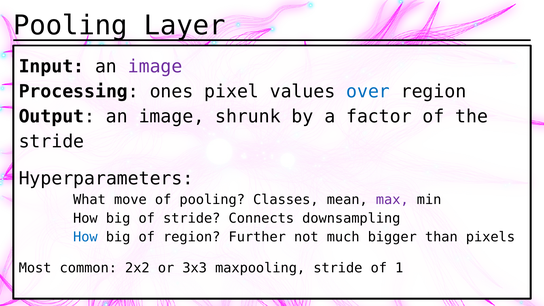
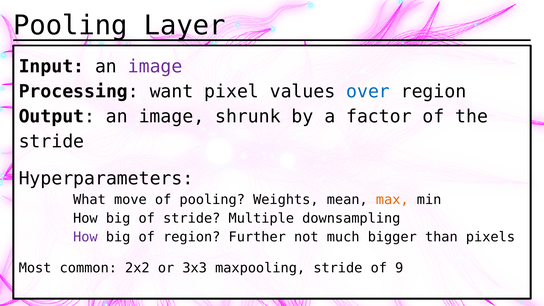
ones: ones -> want (172, 91)
Classes: Classes -> Weights (286, 200)
max colour: purple -> orange (392, 200)
Connects: Connects -> Multiple (261, 218)
How colour: blue -> purple (85, 237)
1: 1 -> 9 (399, 268)
